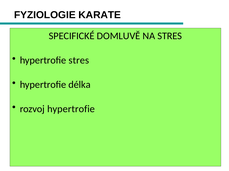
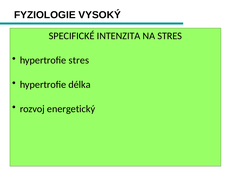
KARATE: KARATE -> VYSOKÝ (100, 15)
DOMLUVĚ: DOMLUVĚ -> INTENZITA (119, 36)
rozvoj hypertrofie: hypertrofie -> energetický (71, 109)
